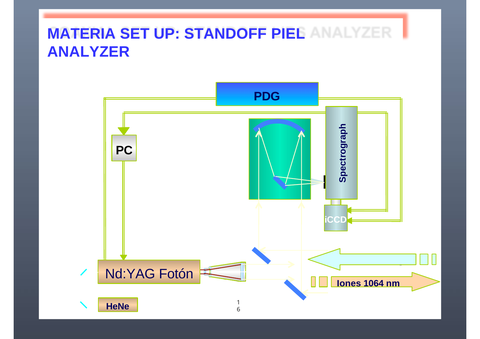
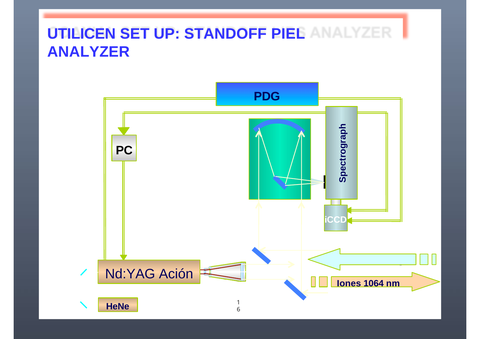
MATERIA: MATERIA -> UTILICEN (81, 34)
Fotón: Fotón -> Ación (176, 274)
